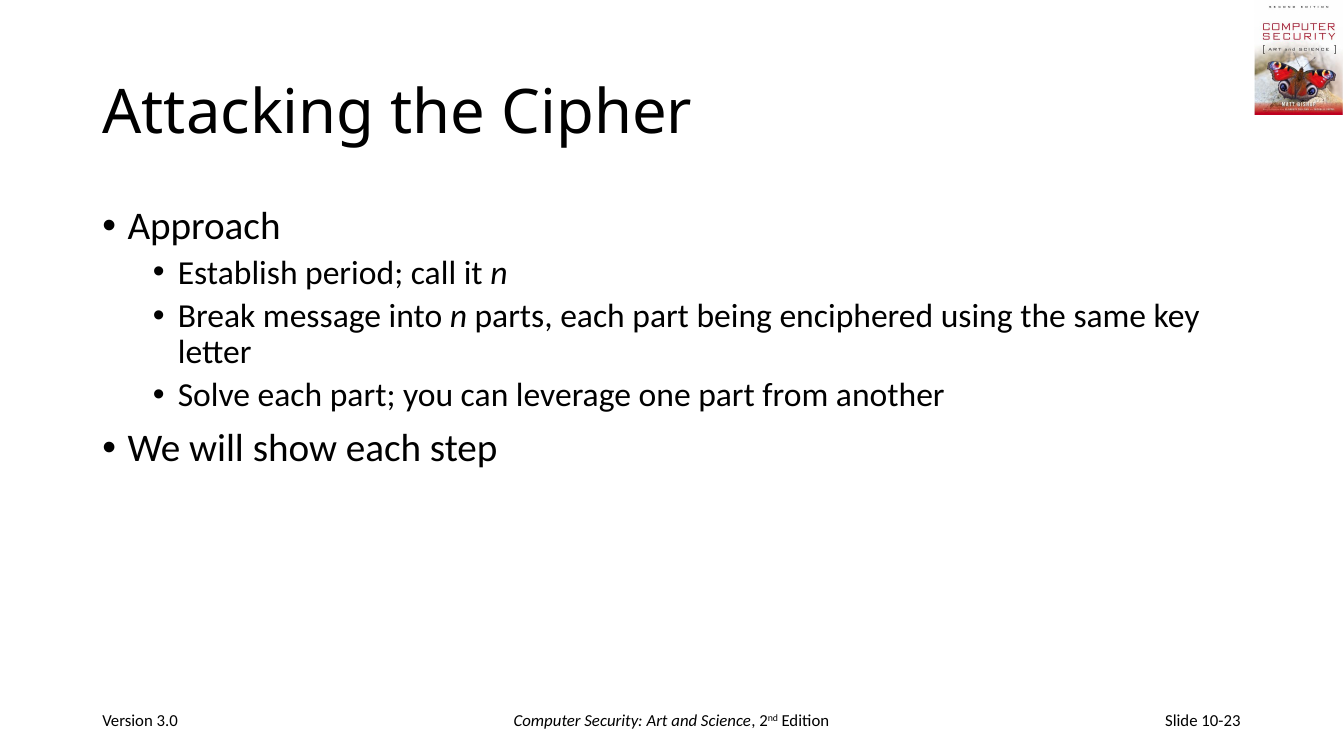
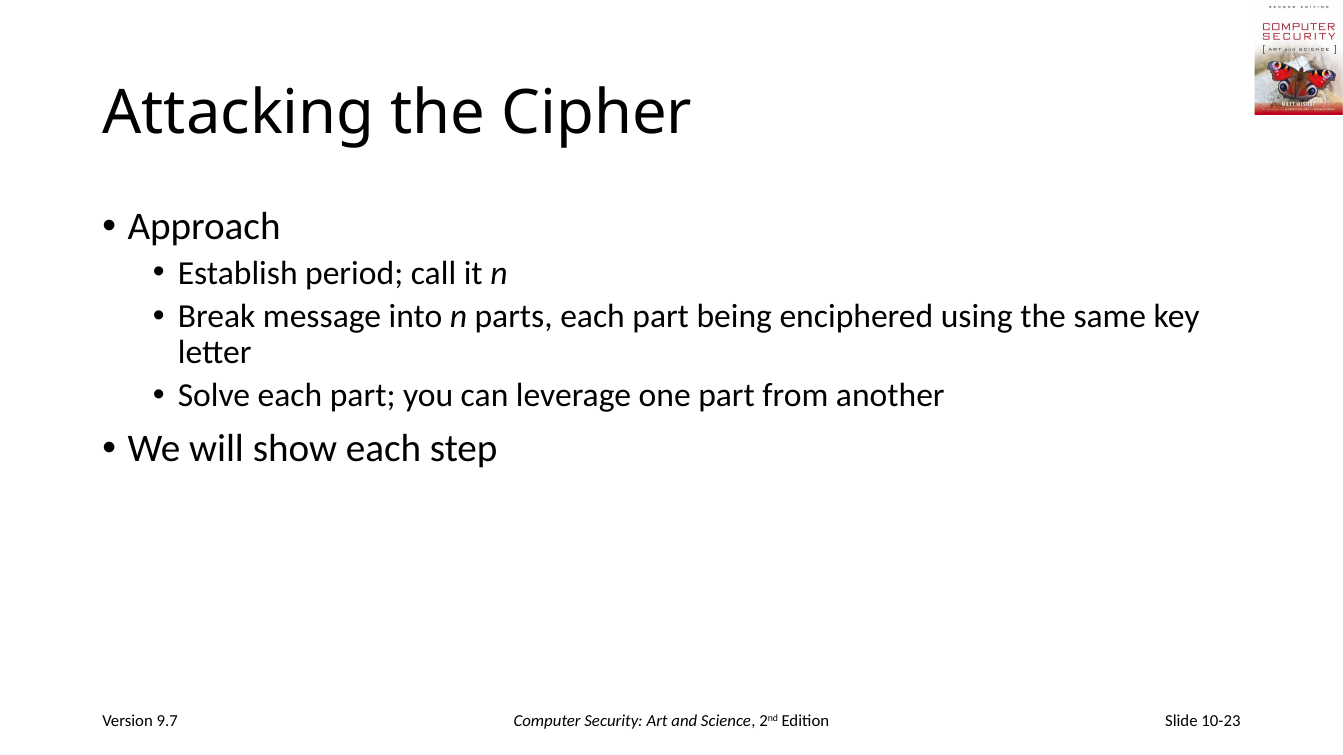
3.0: 3.0 -> 9.7 (167, 721)
